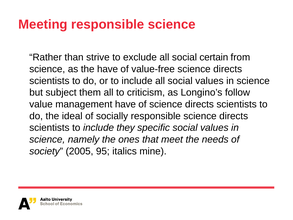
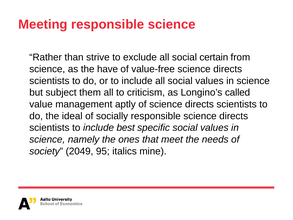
follow: follow -> called (238, 92)
management have: have -> aptly (125, 104)
they: they -> best (126, 128)
2005: 2005 -> 2049 (79, 151)
